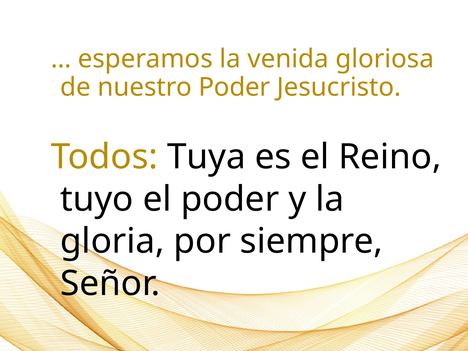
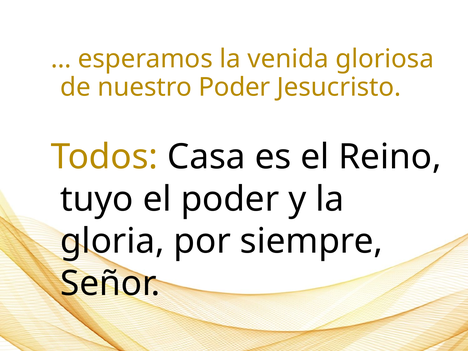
Tuya: Tuya -> Casa (206, 157)
